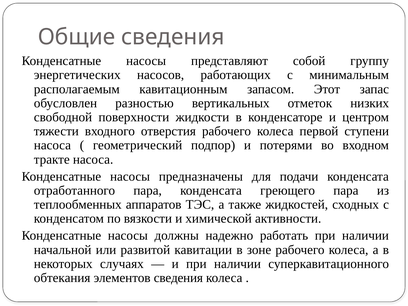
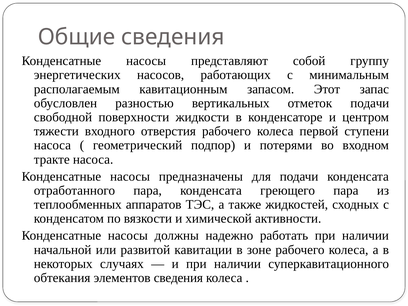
отметок низких: низких -> подачи (370, 103)
